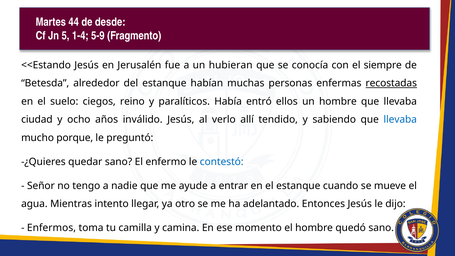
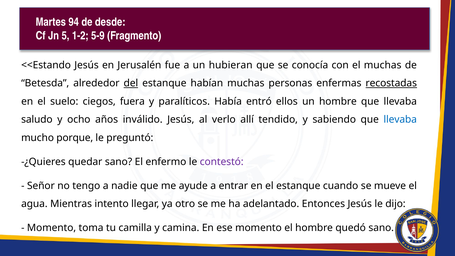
44: 44 -> 94 (74, 22)
1-4: 1-4 -> 1-2 (80, 36)
el siempre: siempre -> muchas (383, 65)
del underline: none -> present (131, 83)
reino: reino -> fuera (132, 101)
ciudad: ciudad -> saludo (37, 120)
contestó colour: blue -> purple (222, 162)
Enfermos: Enfermos -> Momento (52, 228)
